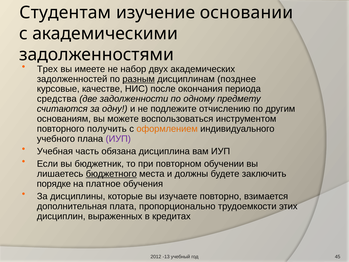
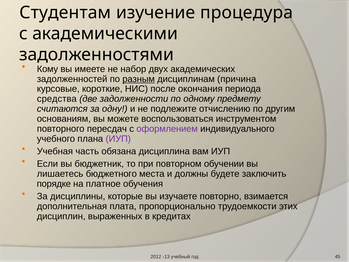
основании: основании -> процедура (247, 13)
Трех: Трех -> Кому (48, 69)
позднее: позднее -> причина (237, 79)
качестве: качестве -> короткие (102, 89)
получить: получить -> пересдач (107, 129)
оформлением colour: orange -> purple (167, 129)
бюджетного underline: present -> none (111, 174)
